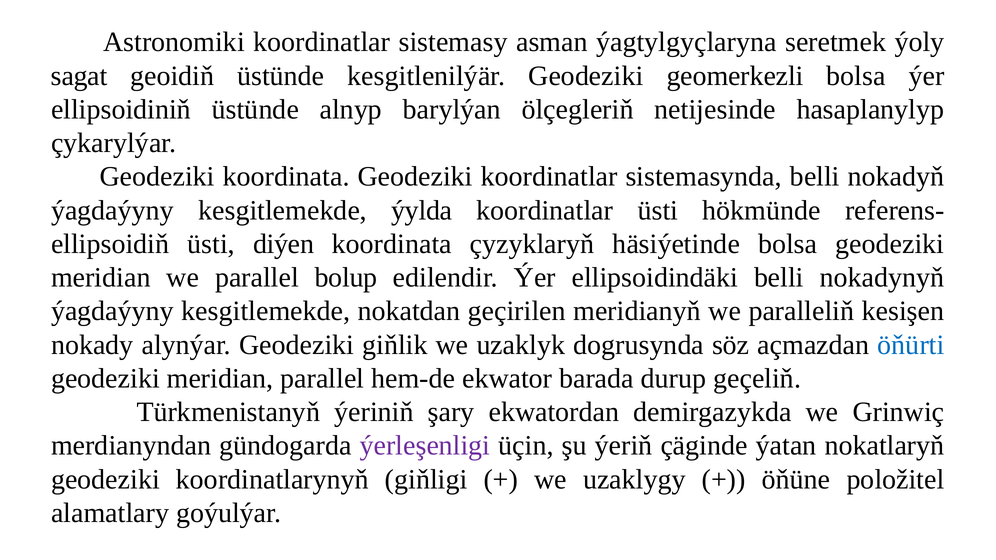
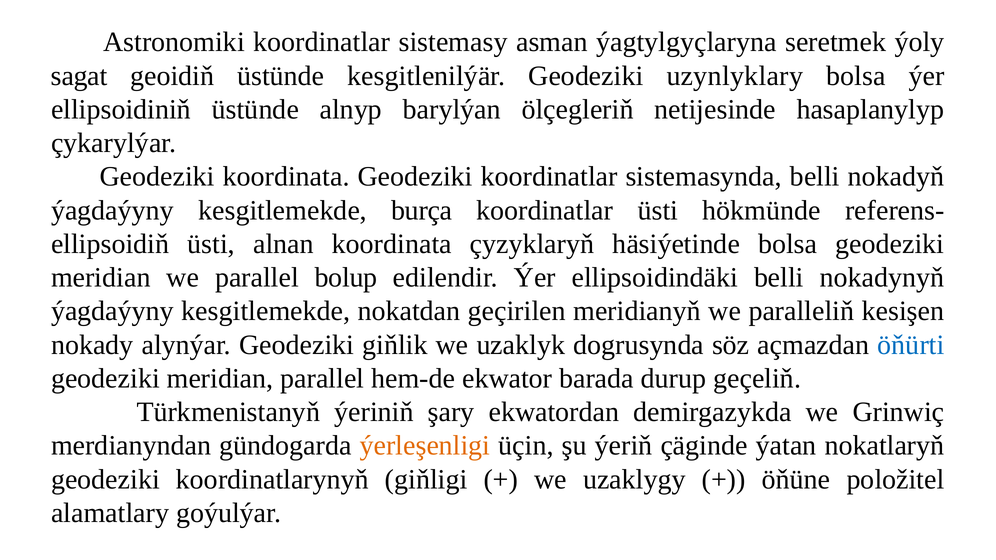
geomerkezli: geomerkezli -> uzynlyklary (735, 76)
ýylda: ýylda -> burça (422, 210)
diýen: diýen -> alnan (283, 244)
ýerleşenligi colour: purple -> orange (425, 446)
